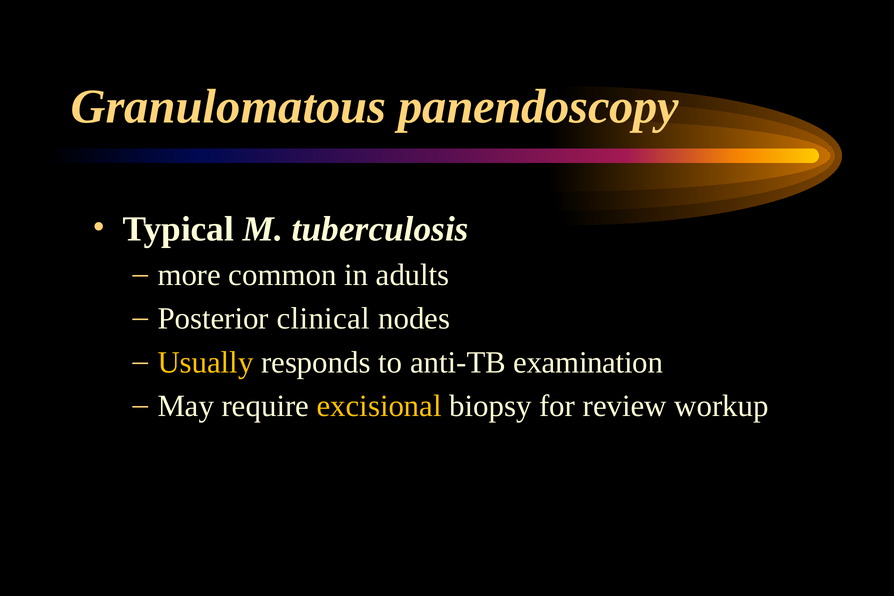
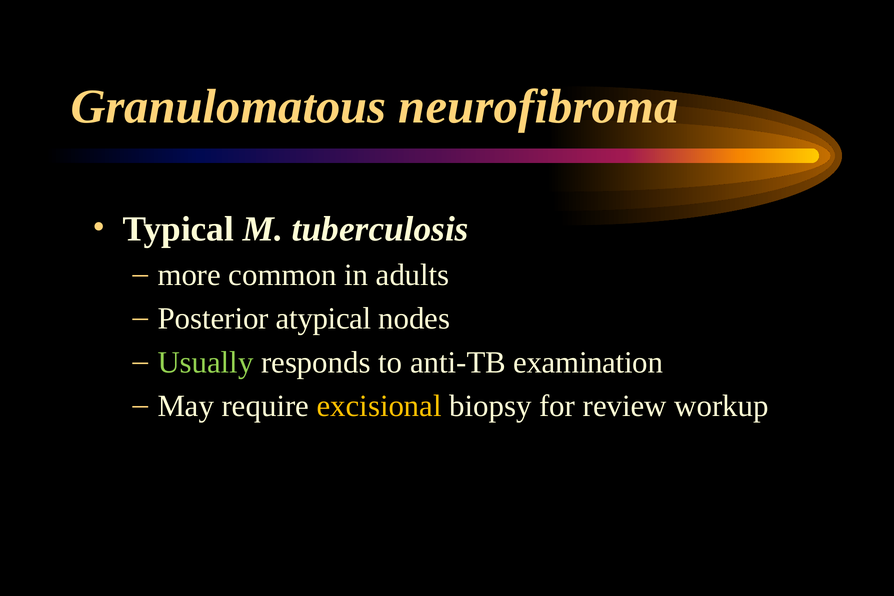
panendoscopy: panendoscopy -> neurofibroma (538, 107)
clinical: clinical -> atypical (324, 319)
Usually colour: yellow -> light green (206, 363)
